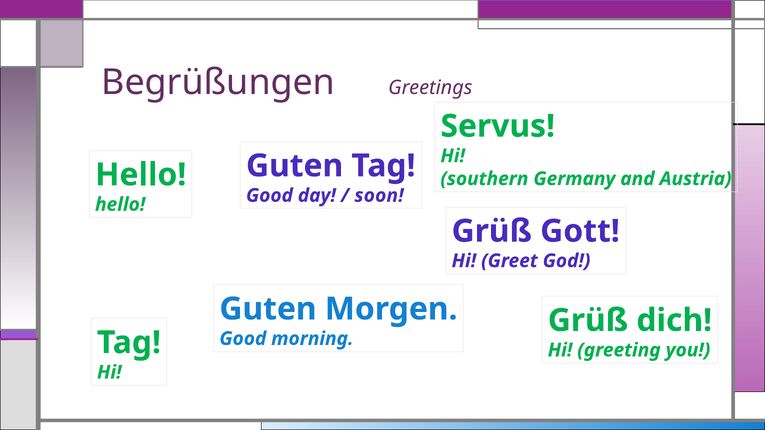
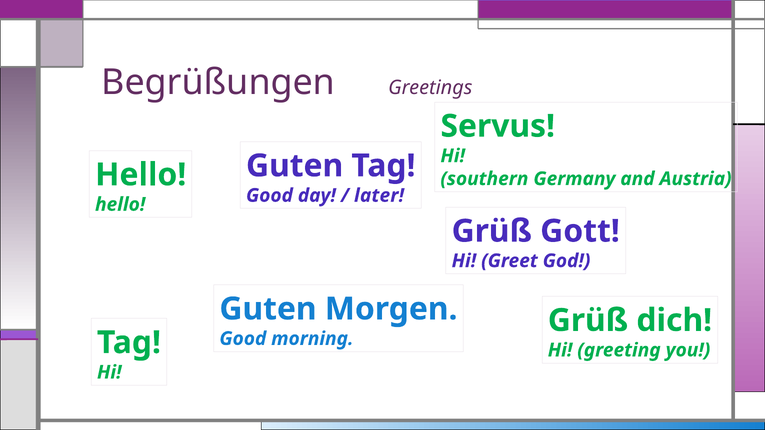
soon: soon -> later (379, 196)
